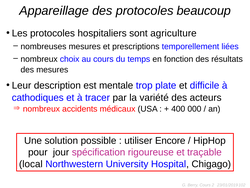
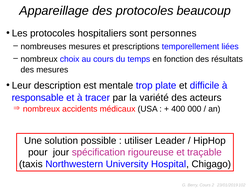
agriculture: agriculture -> personnes (173, 33)
cathodiques: cathodiques -> responsable (38, 97)
Encore: Encore -> Leader (170, 140)
local: local -> taxis (31, 164)
